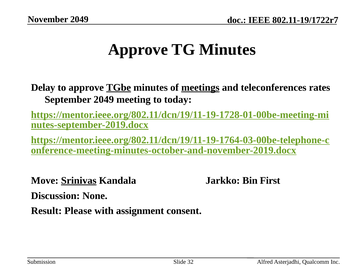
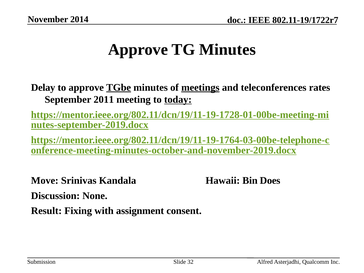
November 2049: 2049 -> 2014 (79, 19)
September 2049: 2049 -> 2011 (104, 100)
today underline: none -> present (178, 100)
Srinivas underline: present -> none (79, 181)
Jarkko: Jarkko -> Hawaii (223, 181)
First: First -> Does (270, 181)
Please: Please -> Fixing (78, 211)
